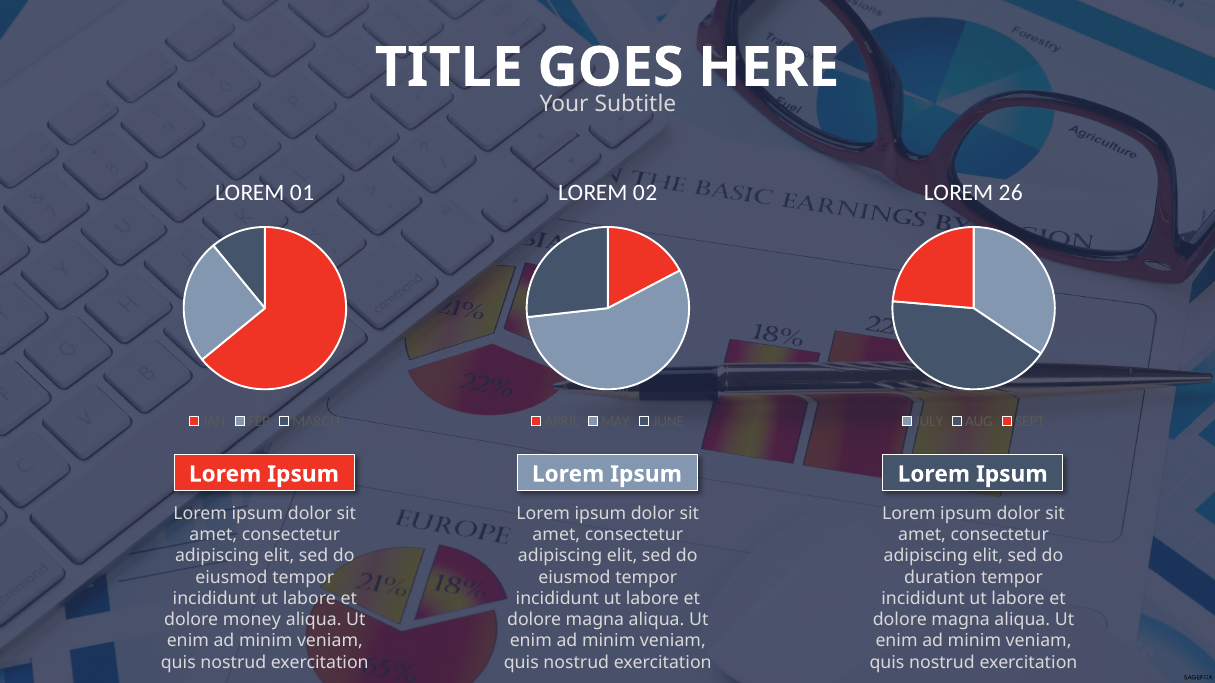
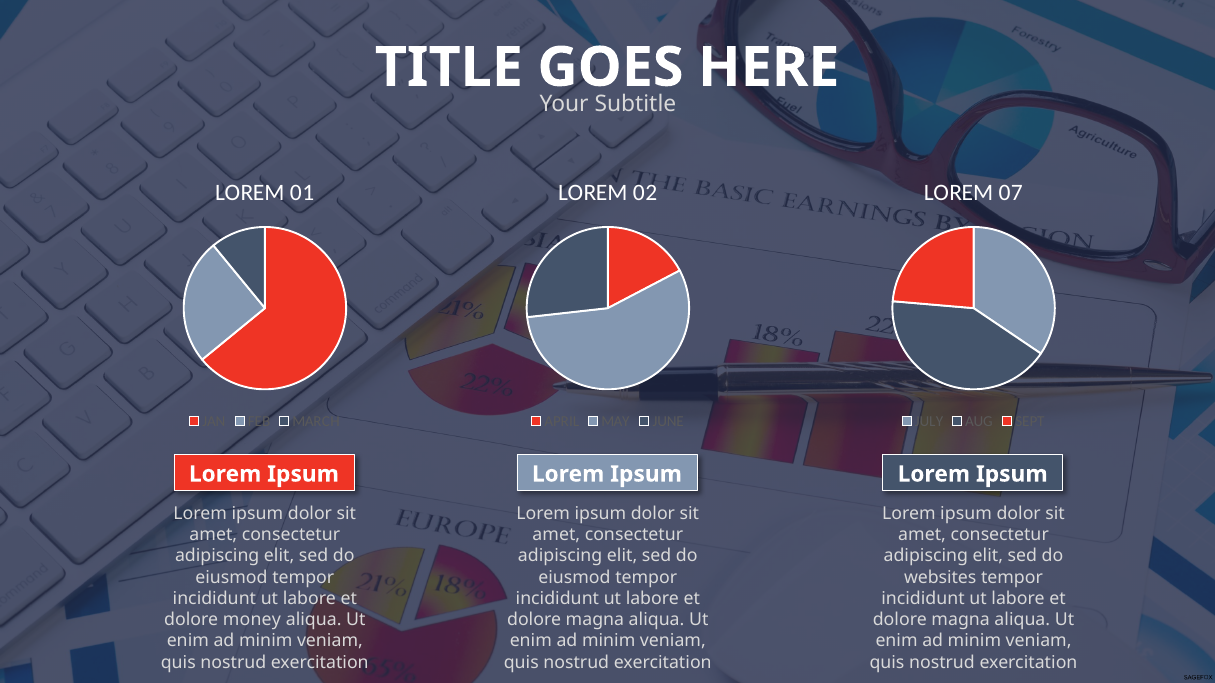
26: 26 -> 07 (1011, 193)
duration: duration -> websites (940, 578)
